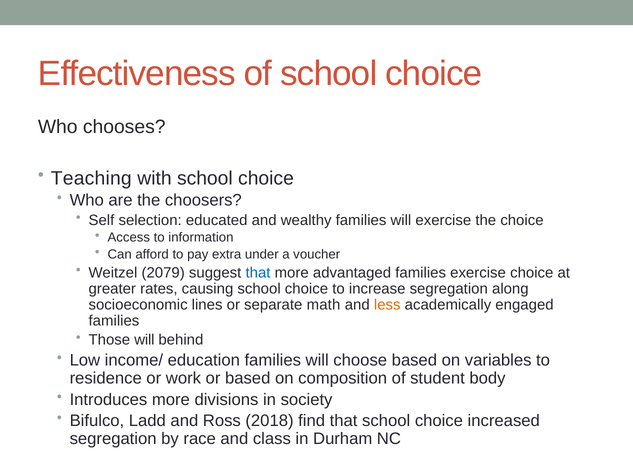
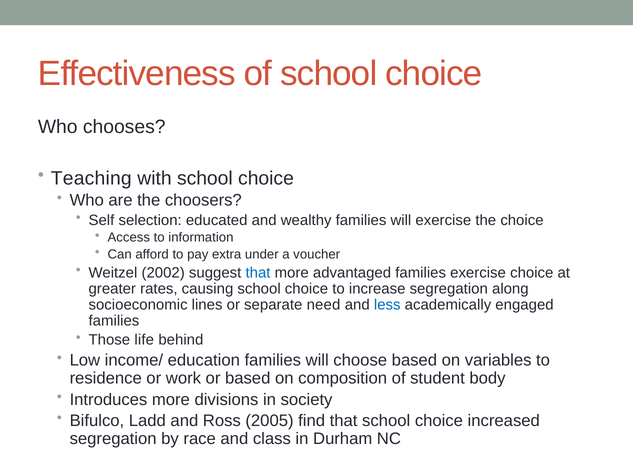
2079: 2079 -> 2002 (163, 273)
math: math -> need (323, 305)
less colour: orange -> blue (387, 305)
Those will: will -> life (144, 340)
2018: 2018 -> 2005 (270, 421)
